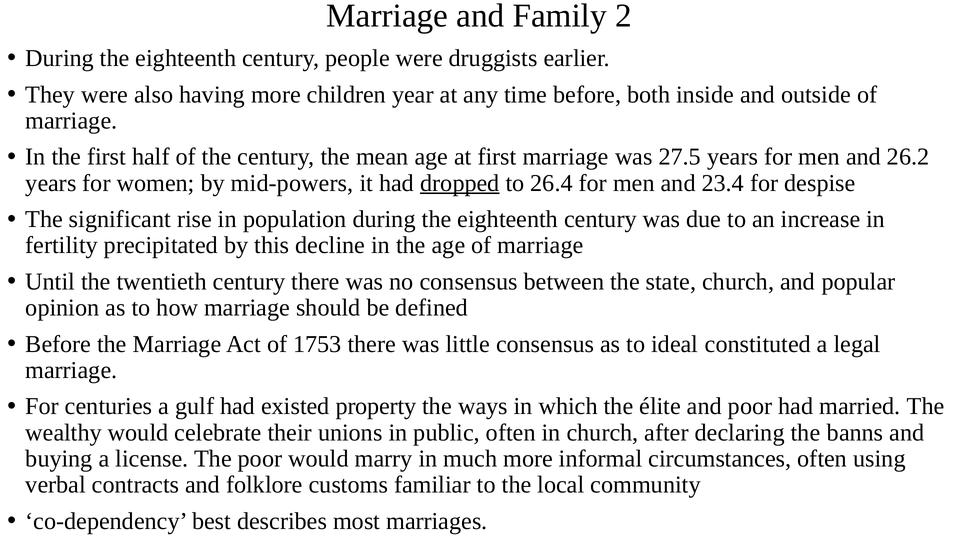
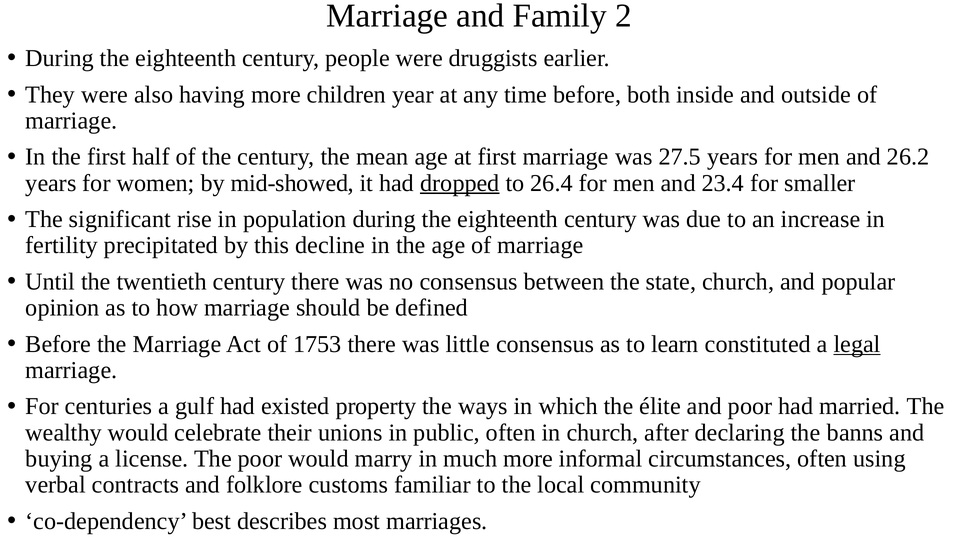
mid-powers: mid-powers -> mid-showed (292, 183)
despise: despise -> smaller (820, 183)
ideal: ideal -> learn (675, 344)
legal underline: none -> present (857, 344)
